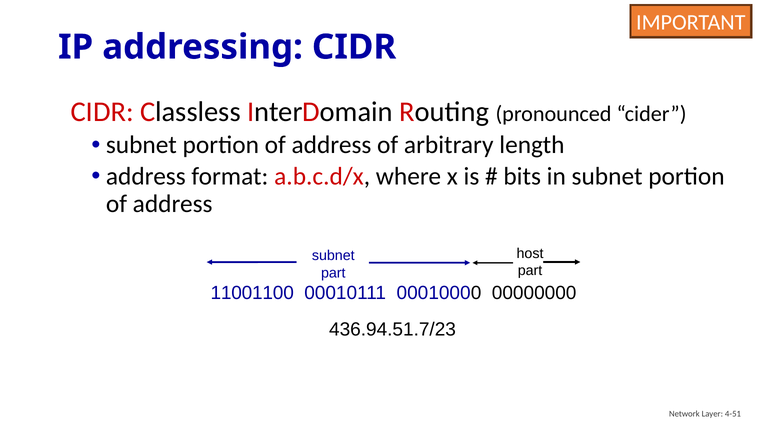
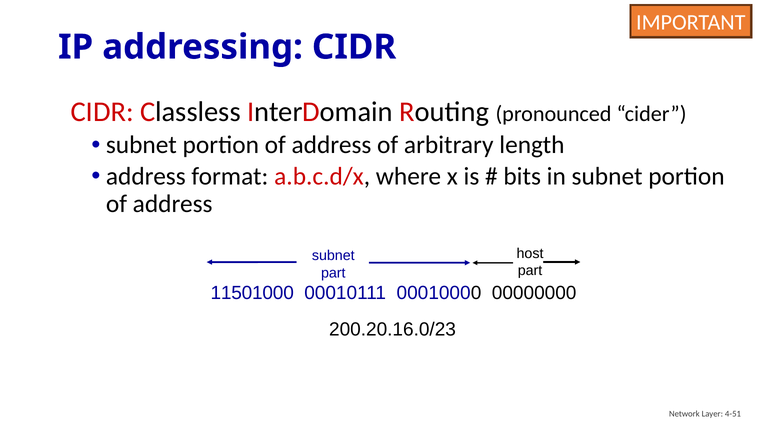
11001100: 11001100 -> 11501000 (252, 293)
436.94.51.7/23: 436.94.51.7/23 -> 200.20.16.0/23 (392, 329)
